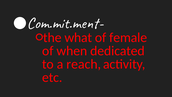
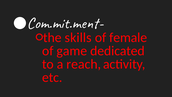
what: what -> skills (78, 37)
when: when -> game (72, 51)
